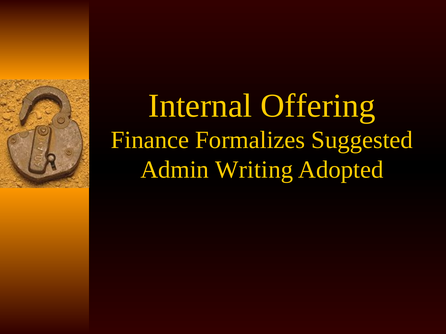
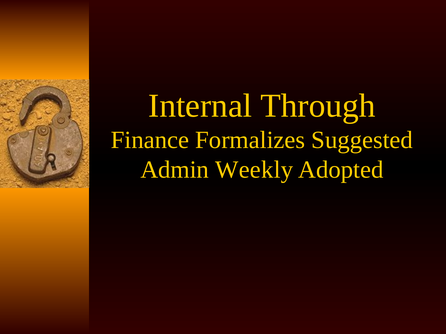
Offering: Offering -> Through (318, 106)
Writing: Writing -> Weekly (254, 170)
